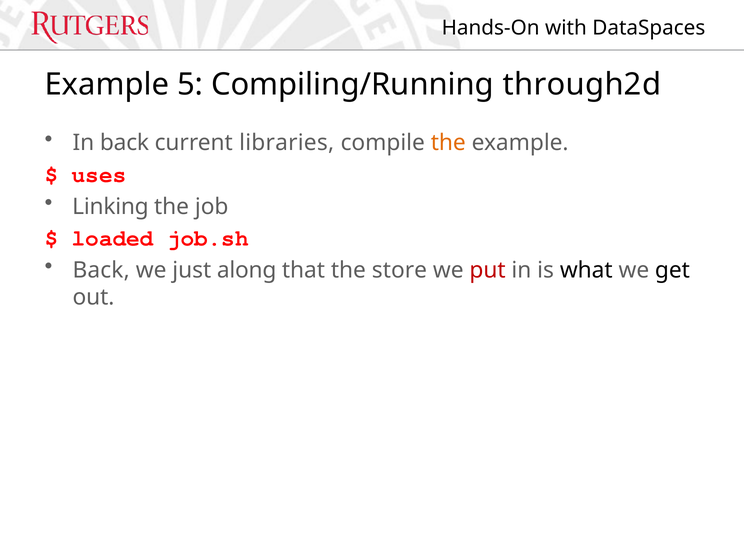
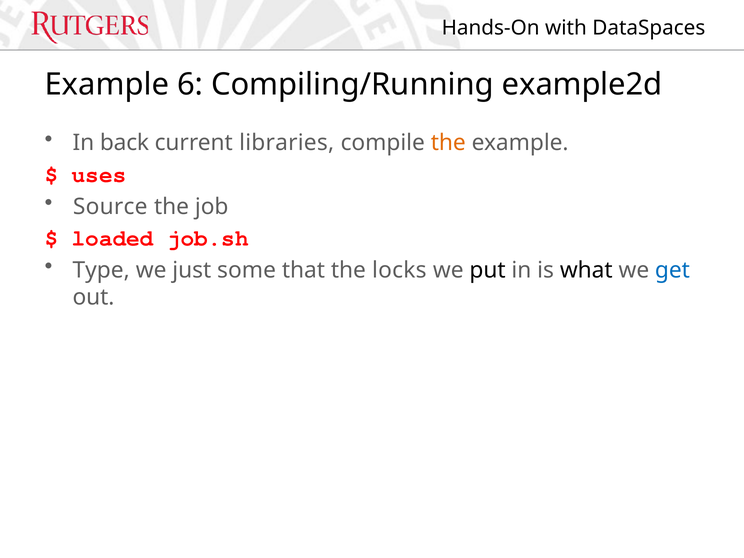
5: 5 -> 6 (190, 85)
through2d: through2d -> example2d (582, 85)
Linking: Linking -> Source (110, 207)
Back: Back -> Type (101, 270)
along: along -> some (247, 270)
store: store -> locks (399, 270)
put colour: red -> black (488, 270)
get colour: black -> blue (672, 270)
